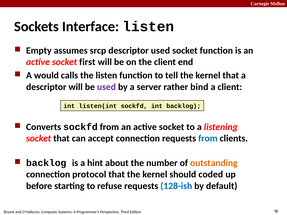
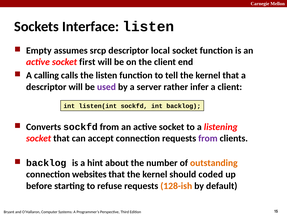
descriptor used: used -> local (160, 51)
would: would -> calling (46, 75)
bind: bind -> infer (199, 87)
from colour: blue -> purple (208, 139)
protocol: protocol -> websites (89, 175)
128-ish colour: blue -> orange (176, 186)
